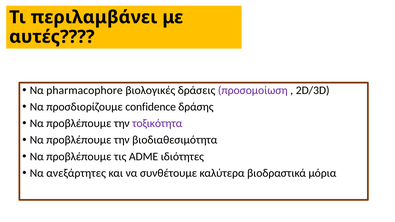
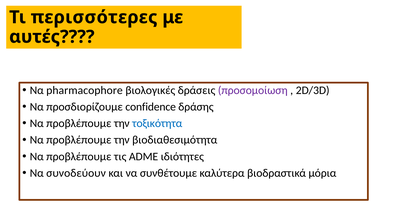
περιλαμβάνει: περιλαμβάνει -> περισσότερες (94, 17)
τοξικότητα colour: purple -> blue (157, 124)
ανεξάρτητες: ανεξάρτητες -> συνοδεύουν (76, 173)
